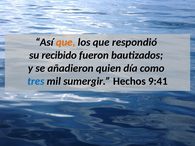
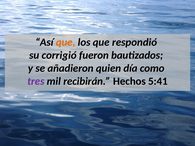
recibido: recibido -> corrigió (59, 55)
tres colour: blue -> purple (36, 81)
sumergir: sumergir -> recibirán (87, 81)
9:41: 9:41 -> 5:41 (158, 81)
